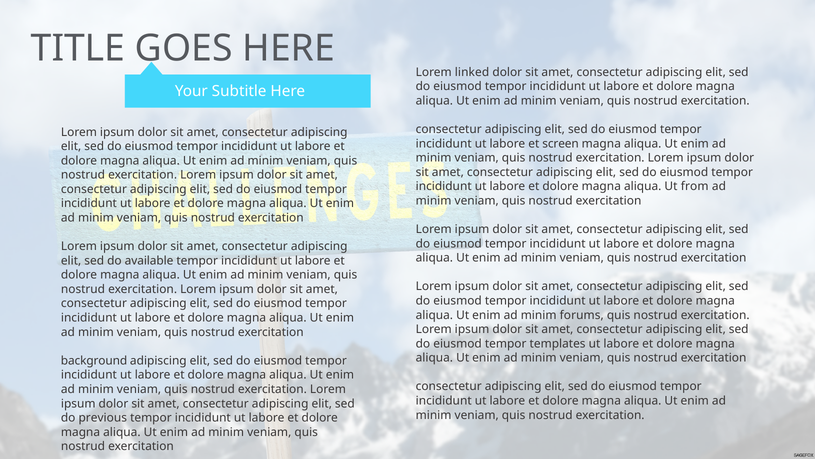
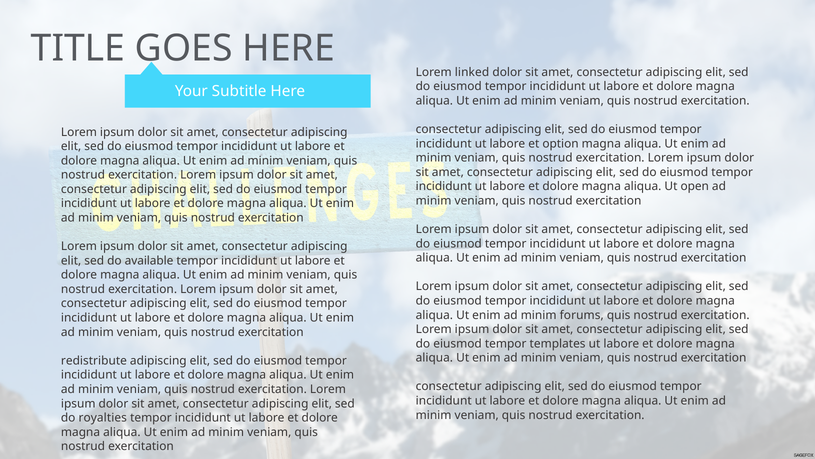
screen: screen -> option (561, 143)
from: from -> open (695, 186)
background: background -> redistribute (94, 360)
previous: previous -> royalties (103, 417)
